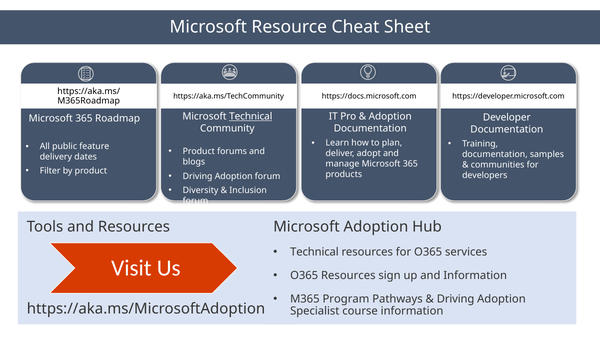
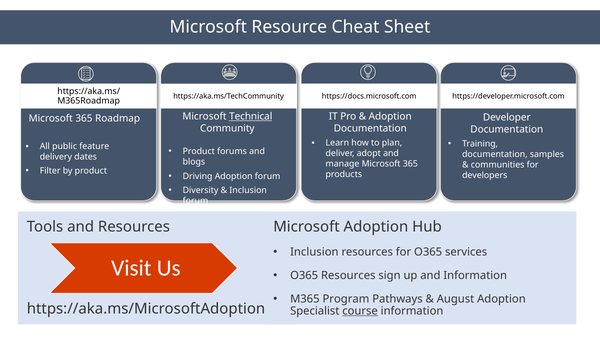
Technical: Technical -> Inclusion (314, 253)
Driving: Driving -> August (456, 299)
course underline: none -> present (360, 311)
